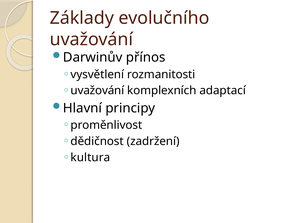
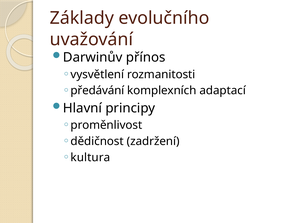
uvažování: uvažování -> předávání (97, 91)
